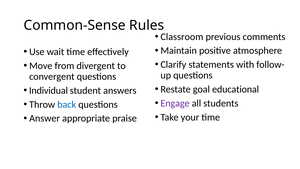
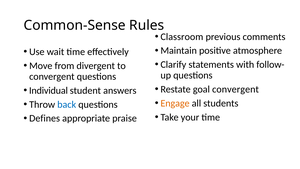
goal educational: educational -> convergent (236, 89)
Engage colour: purple -> orange (175, 103)
Answer: Answer -> Defines (45, 118)
